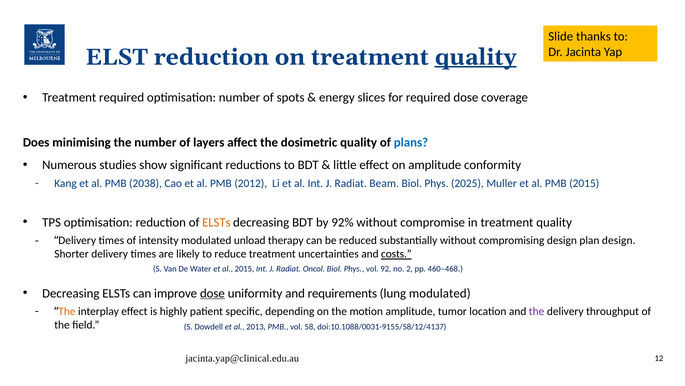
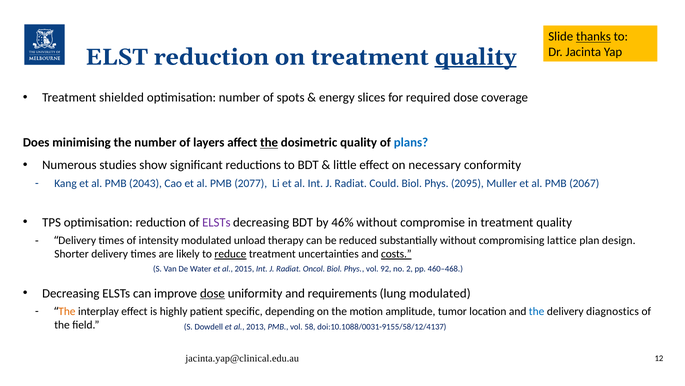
thanks underline: none -> present (593, 37)
Treatment required: required -> shielded (122, 97)
the underline: none -> present (269, 142)
on amplitude: amplitude -> necessary (435, 165)
2038: 2038 -> 2043 (146, 183)
2012: 2012 -> 2077 (251, 183)
Beam: Beam -> Could (384, 183)
2025: 2025 -> 2095 (467, 183)
PMB 2015: 2015 -> 2067 (584, 183)
ELSTs colour: orange -> purple (216, 222)
92%: 92% -> 46% (343, 222)
compromising design: design -> lattice (562, 240)
reduce underline: none -> present (230, 254)
the colour: purple -> blue (537, 311)
throughput: throughput -> diagnostics (613, 311)
